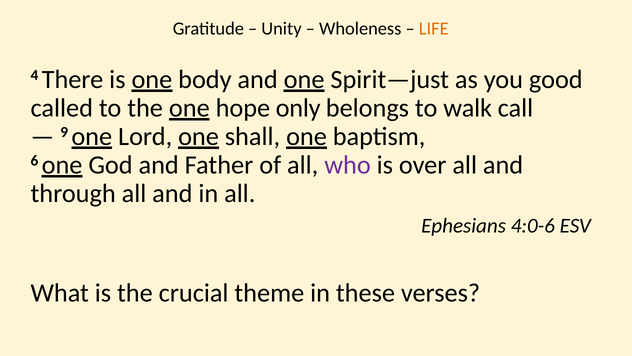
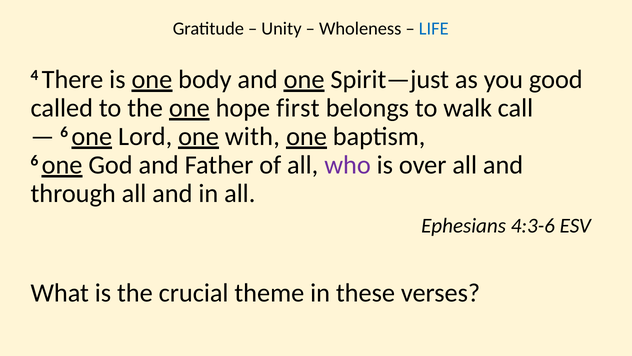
LIFE colour: orange -> blue (434, 29)
only: only -> first (298, 108)
9: 9 -> 6 (64, 132)
shall: shall -> with (252, 136)
4:0-6: 4:0-6 -> 4:3-6 (533, 225)
